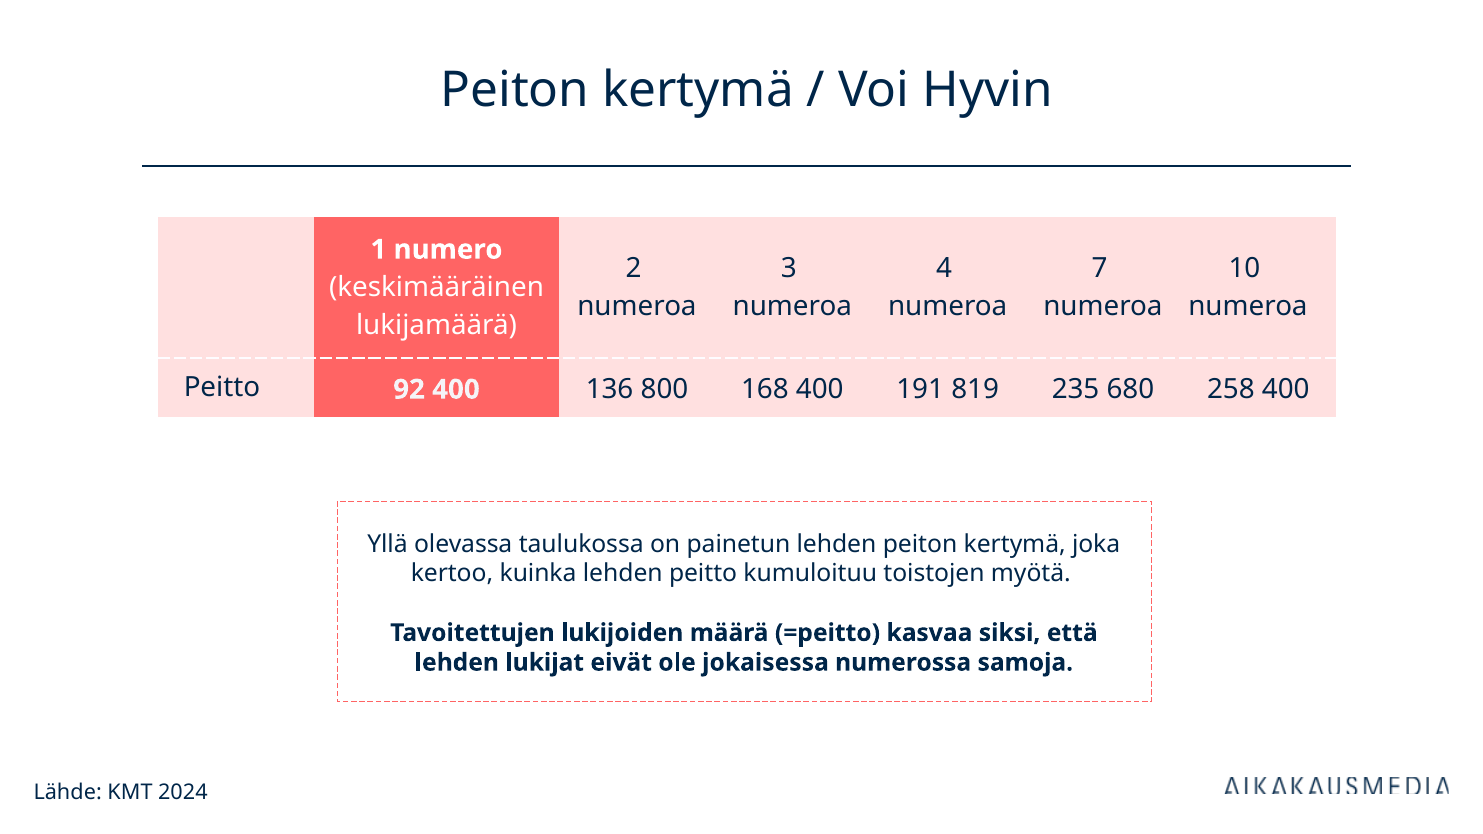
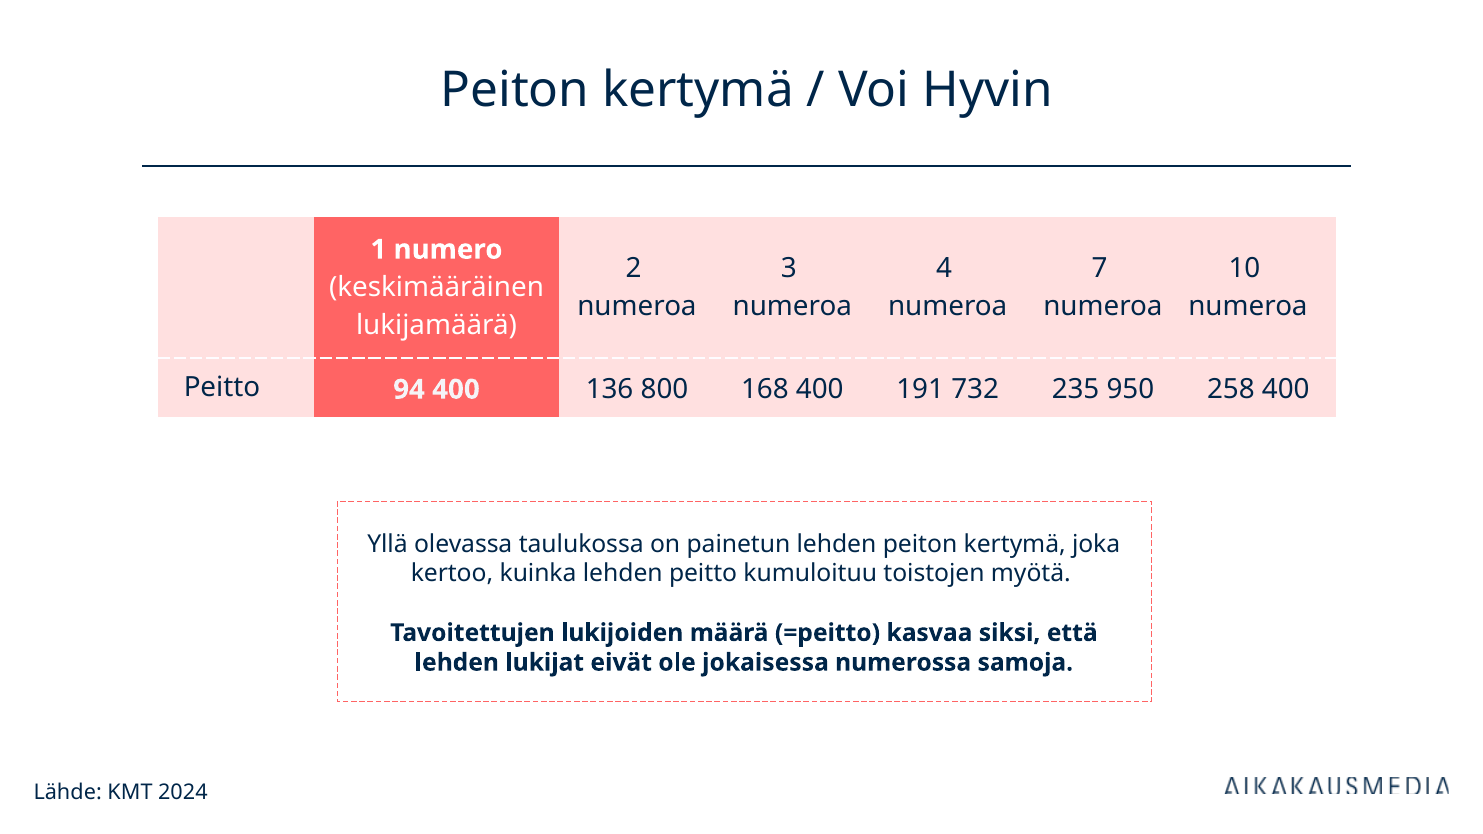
92: 92 -> 94 (409, 390)
819: 819 -> 732 (975, 390)
680: 680 -> 950 (1130, 390)
